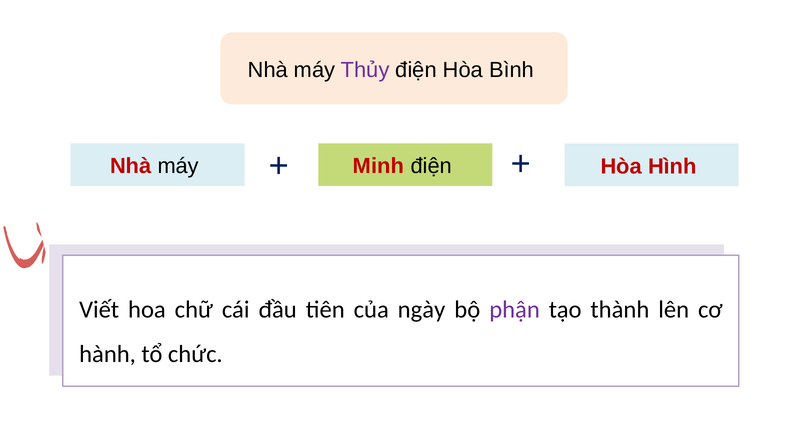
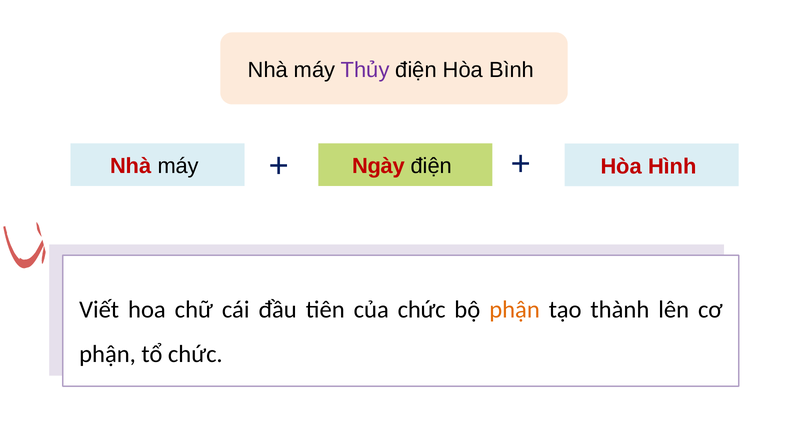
Minh: Minh -> Ngày (379, 166)
của ngày: ngày -> chức (422, 310)
phận colour: purple -> orange (515, 310)
hành: hành -> phận (108, 354)
